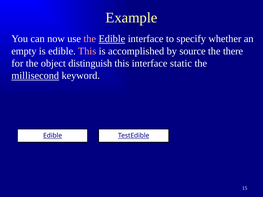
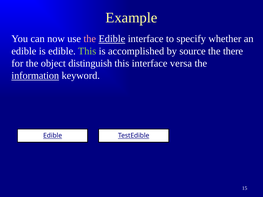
empty: empty -> edible (24, 51)
This colour: pink -> light green (87, 51)
static: static -> versa (181, 63)
millisecond: millisecond -> information (35, 76)
